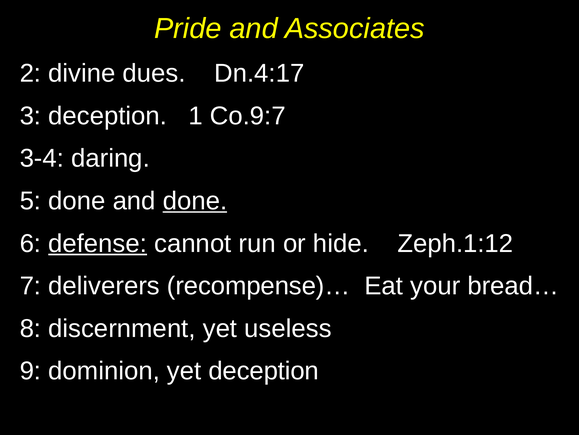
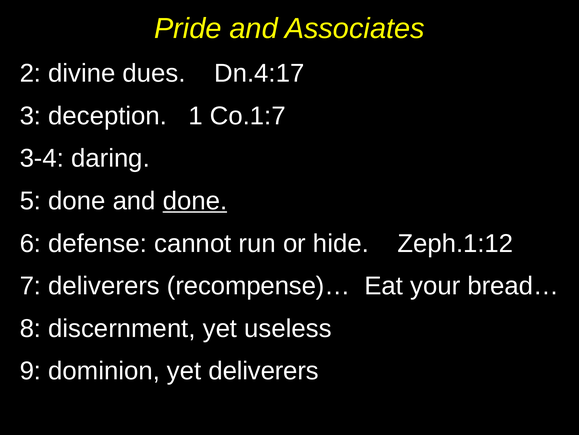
Co.9:7: Co.9:7 -> Co.1:7 (248, 116)
defense underline: present -> none (98, 243)
yet deception: deception -> deliverers (264, 370)
